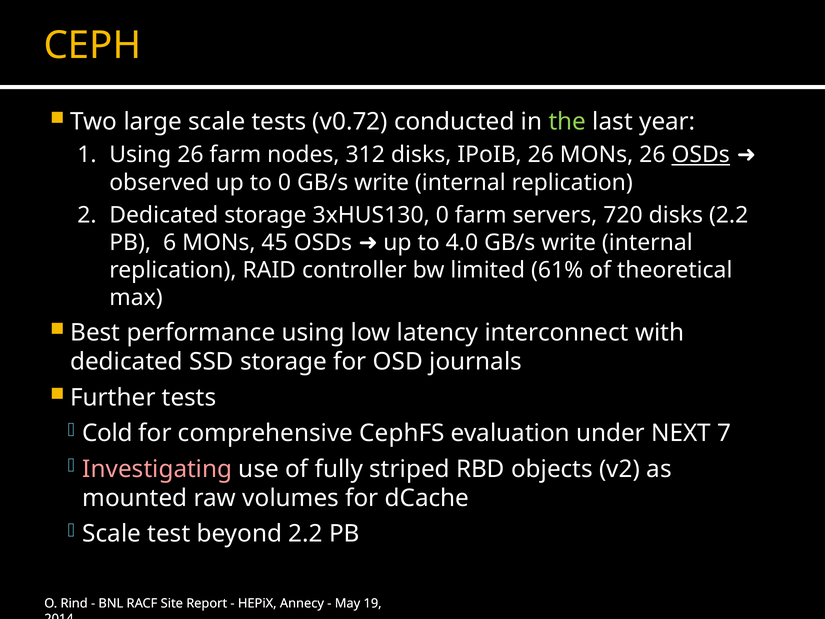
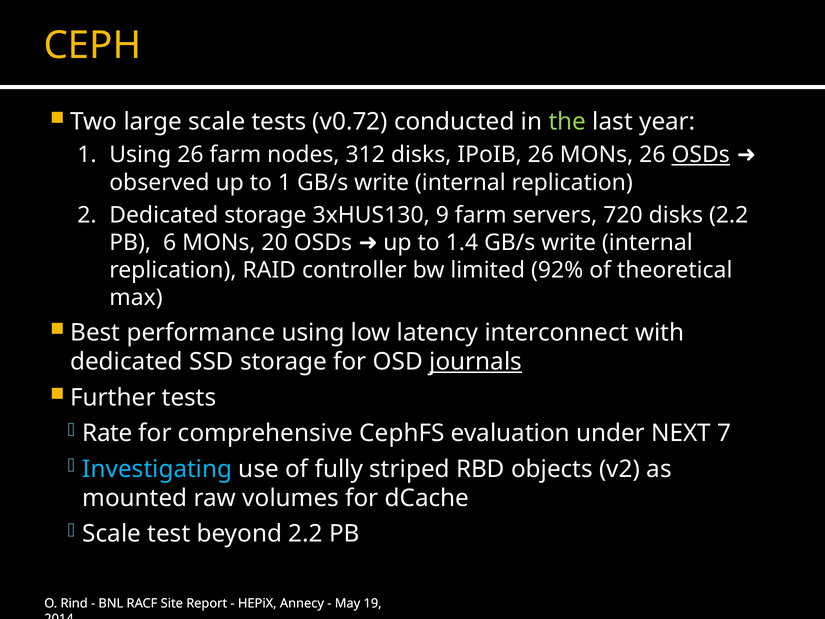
to 0: 0 -> 1 (285, 182)
3xHUS130 0: 0 -> 9 (442, 215)
45: 45 -> 20 (275, 242)
4.0: 4.0 -> 1.4 (462, 242)
61%: 61% -> 92% (557, 270)
journals underline: none -> present (476, 362)
Cold: Cold -> Rate (107, 433)
Investigating colour: pink -> light blue (157, 469)
